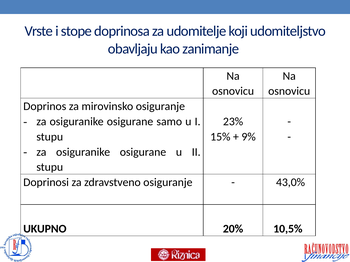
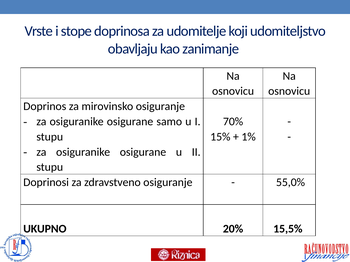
23%: 23% -> 70% (233, 122)
9%: 9% -> 1% (249, 137)
43,0%: 43,0% -> 55,0% (291, 183)
10,5%: 10,5% -> 15,5% (288, 229)
